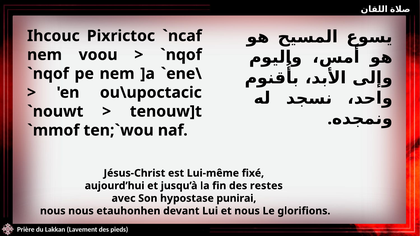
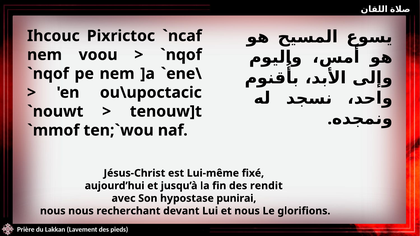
restes: restes -> rendit (266, 186)
etauhonhen: etauhonhen -> recherchant (128, 211)
